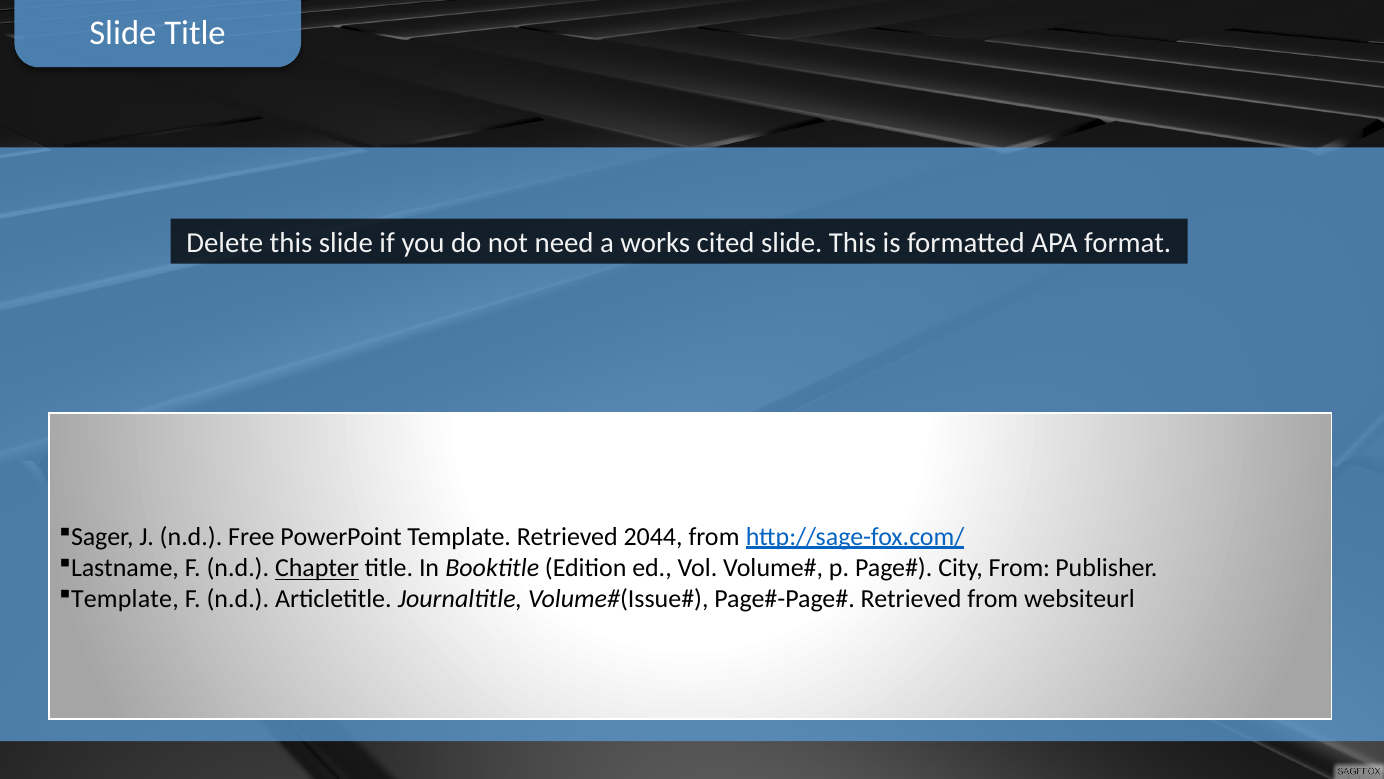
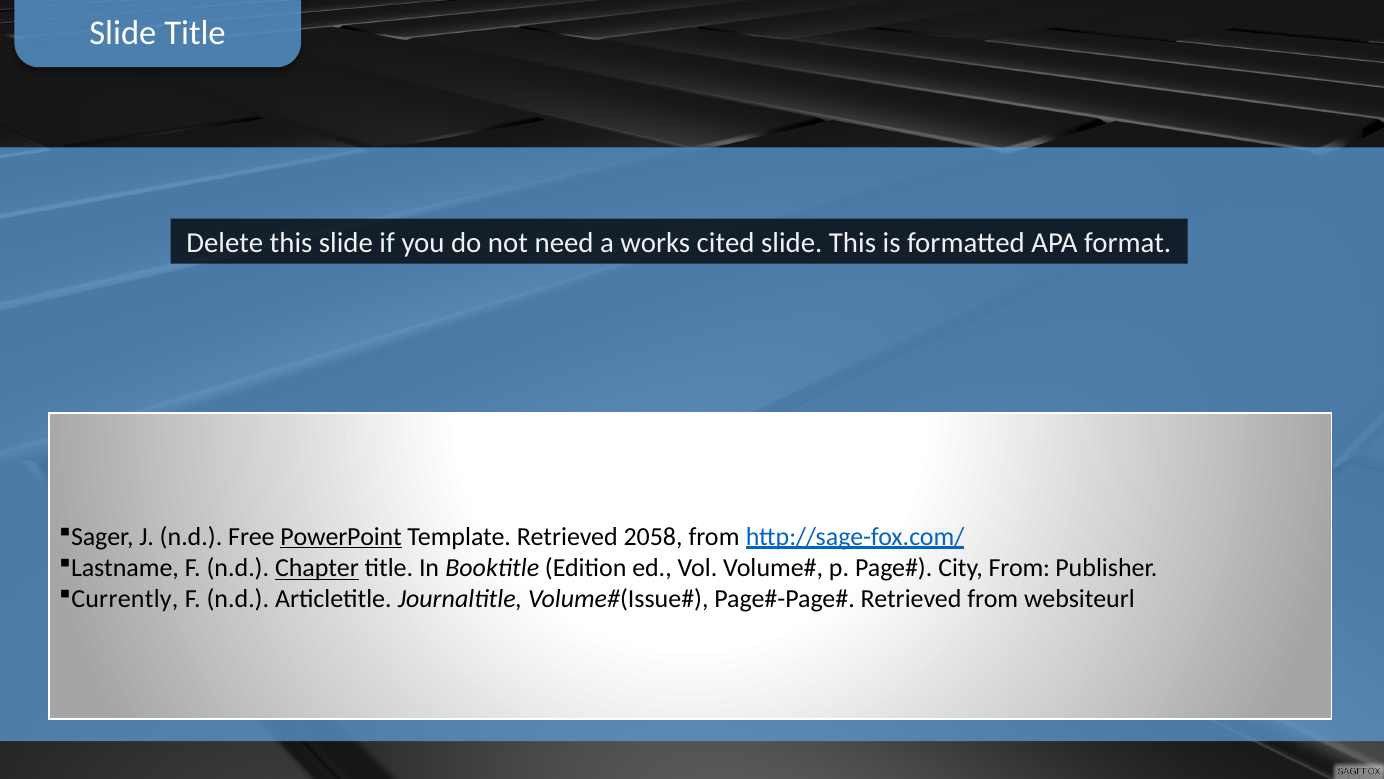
PowerPoint underline: none -> present (341, 536)
2044: 2044 -> 2058 (653, 536)
Template: Template -> Currently (125, 599)
